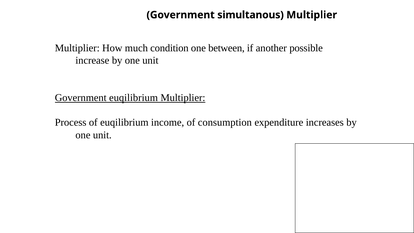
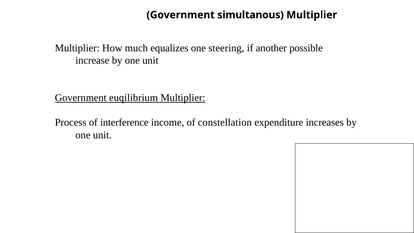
condition: condition -> equalizes (169, 48)
between: between -> steering (226, 48)
of euqilibrium: euqilibrium -> interference (124, 123)
consumption: consumption -> constellation (225, 123)
